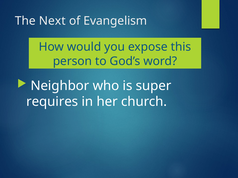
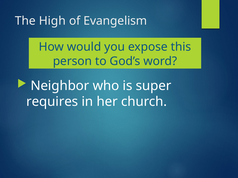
Next: Next -> High (52, 21)
